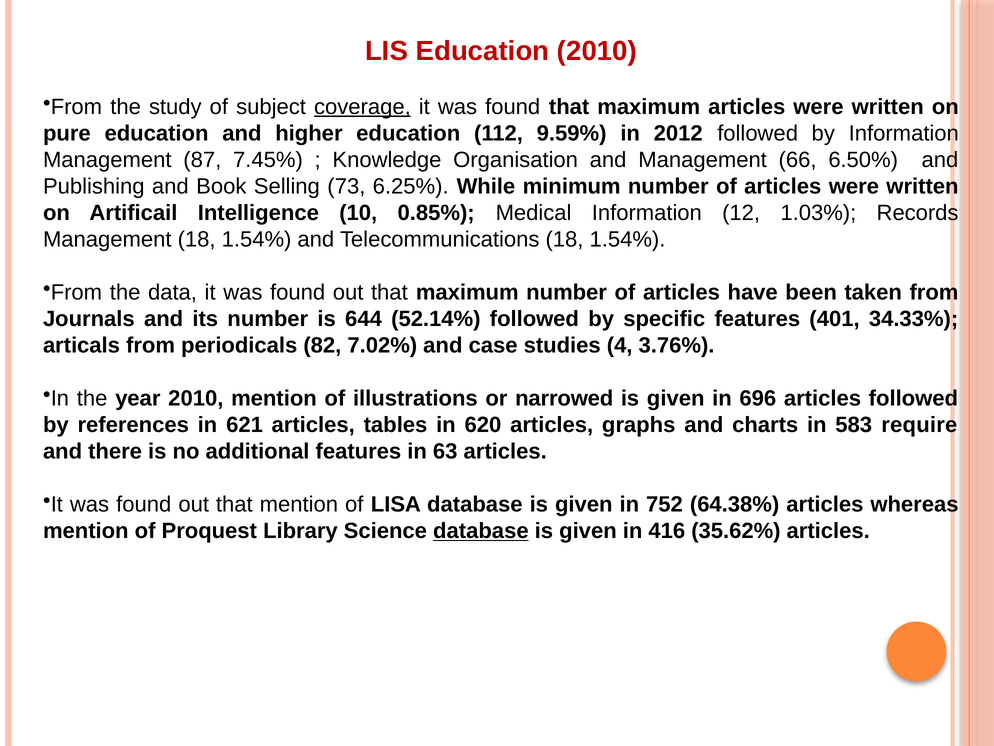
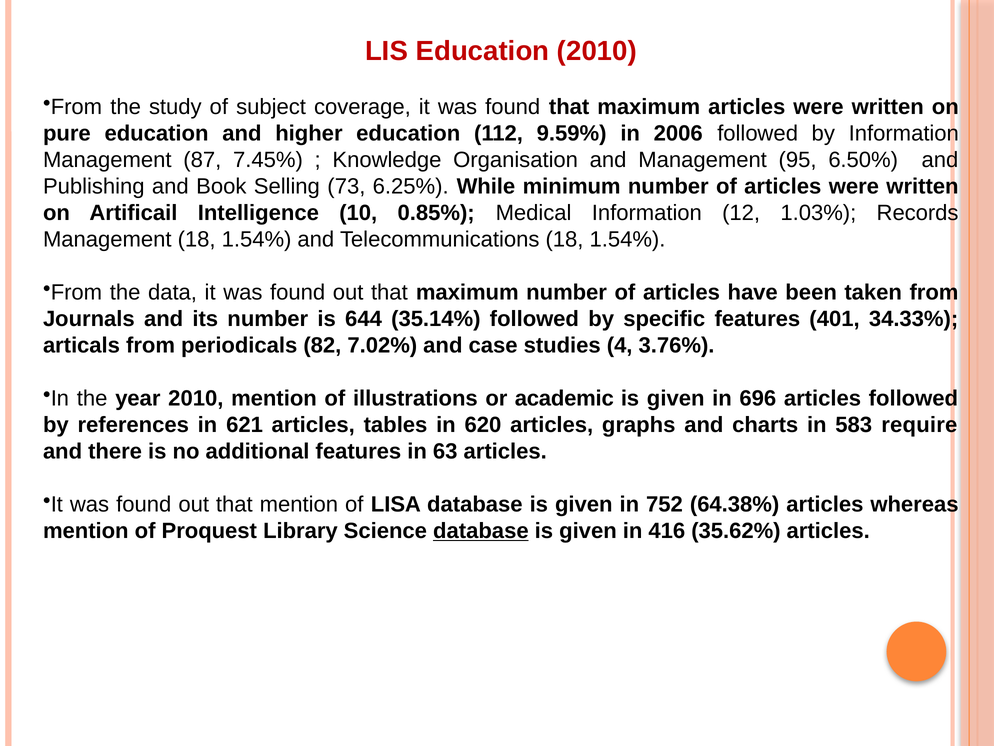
coverage underline: present -> none (362, 107)
2012: 2012 -> 2006 (678, 133)
66: 66 -> 95 (798, 160)
52.14%: 52.14% -> 35.14% (436, 319)
narrowed: narrowed -> academic (564, 398)
